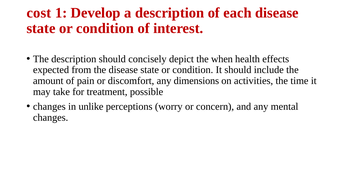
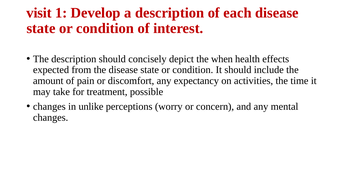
cost: cost -> visit (39, 13)
dimensions: dimensions -> expectancy (196, 81)
